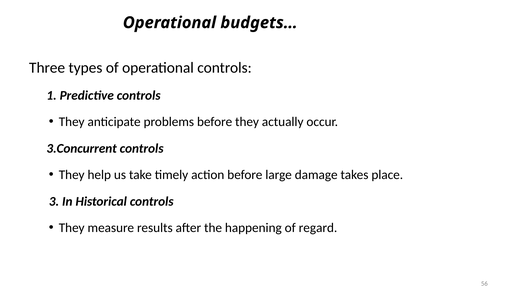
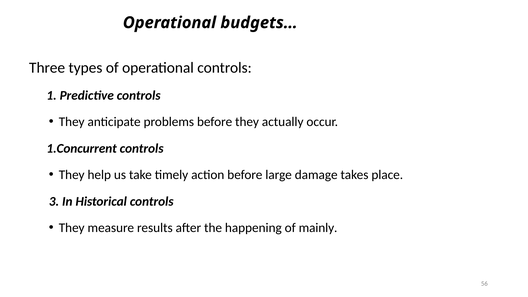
3.Concurrent: 3.Concurrent -> 1.Concurrent (82, 148)
regard: regard -> mainly (318, 228)
